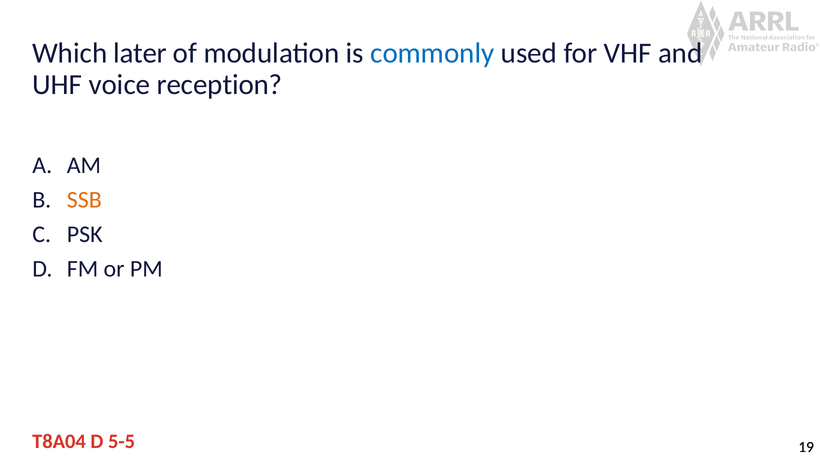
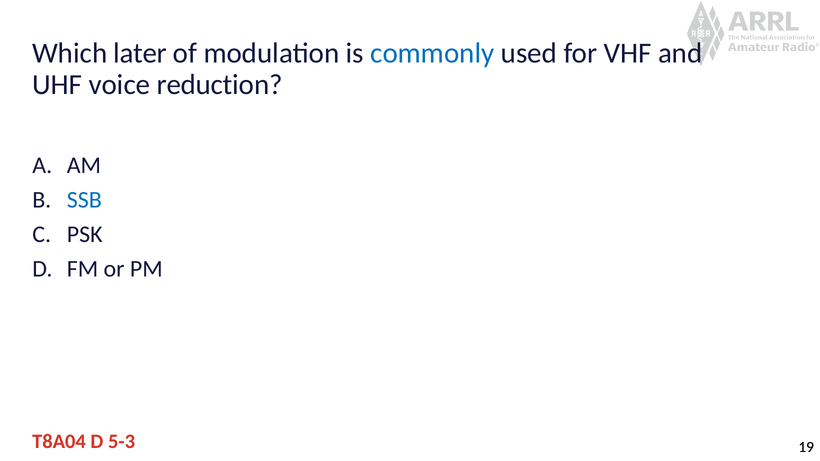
reception: reception -> reduction (220, 85)
SSB colour: orange -> blue (84, 200)
5-5: 5-5 -> 5-3 (122, 442)
